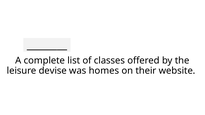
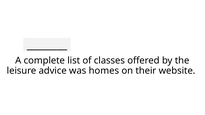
devise: devise -> advice (53, 71)
